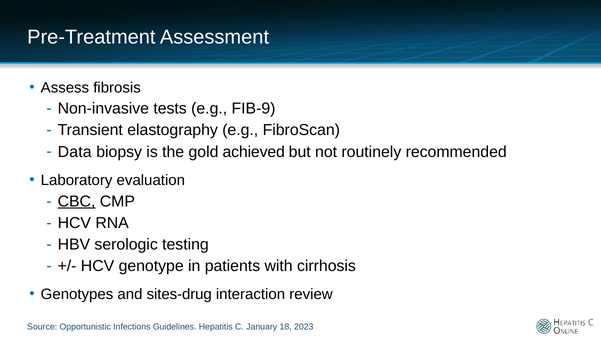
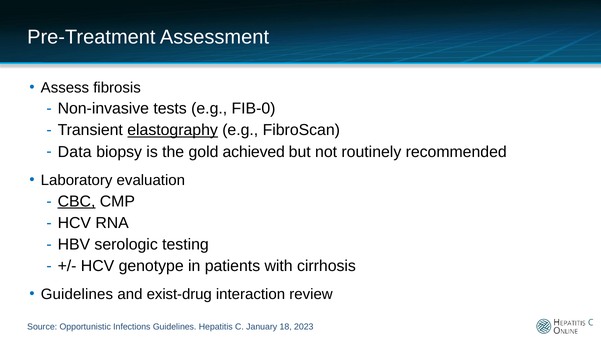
FIB-9: FIB-9 -> FIB-0 (254, 109)
elastography underline: none -> present (173, 130)
Genotypes: Genotypes -> Guidelines (77, 294)
sites-drug: sites-drug -> exist-drug (179, 294)
